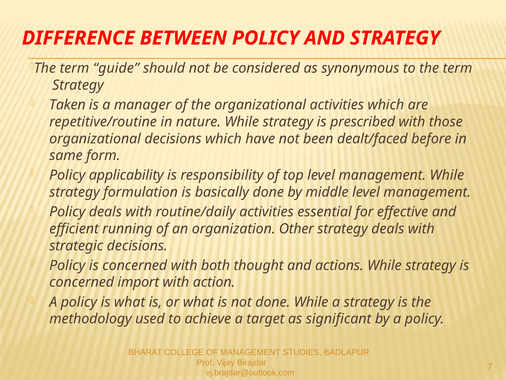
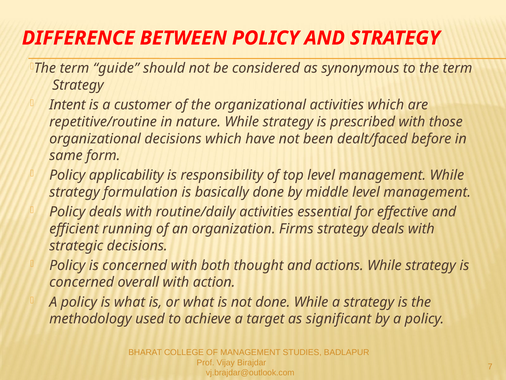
Taken: Taken -> Intent (67, 105)
manager: manager -> customer (143, 105)
Other: Other -> Firms (296, 229)
import: import -> overall (138, 282)
